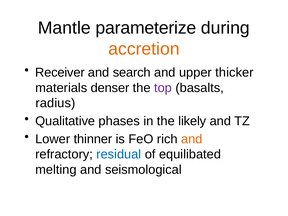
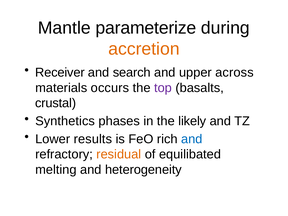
thicker: thicker -> across (234, 72)
denser: denser -> occurs (110, 88)
radius: radius -> crustal (56, 103)
Qualitative: Qualitative -> Synthetics (65, 121)
thinner: thinner -> results (93, 139)
and colour: orange -> blue (192, 139)
residual colour: blue -> orange (119, 154)
seismological: seismological -> heterogeneity (143, 170)
